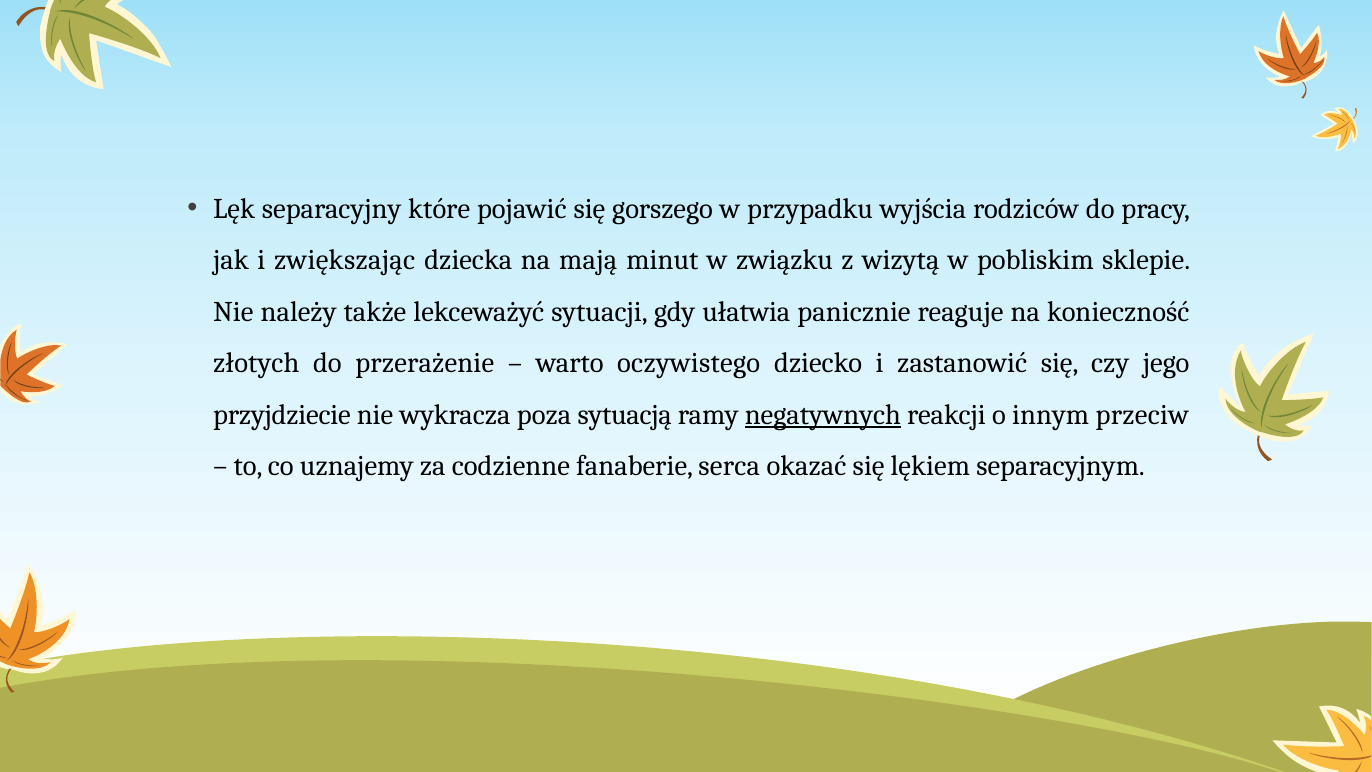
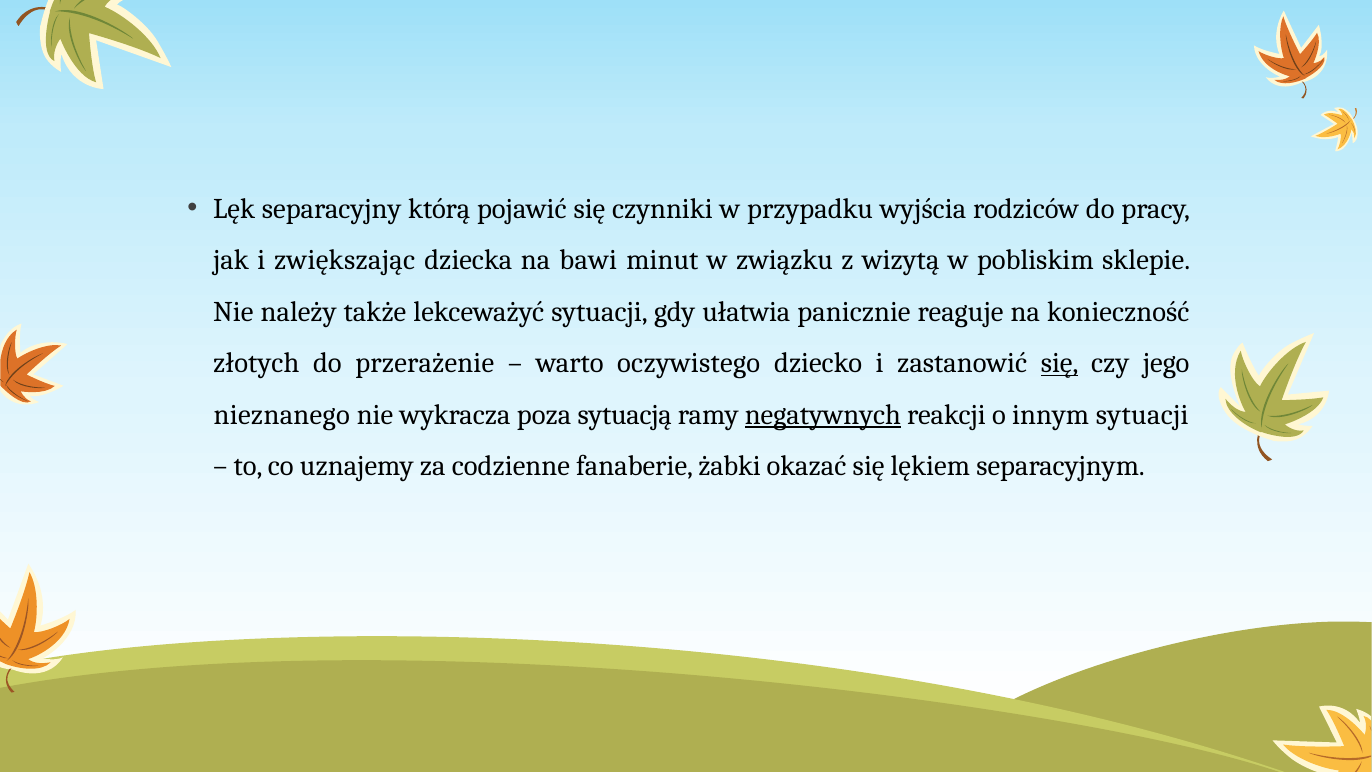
które: które -> którą (439, 209)
gorszego: gorszego -> czynniki (662, 209)
mają: mają -> bawi (588, 260)
się underline: none -> present (1060, 363)
przyjdziecie: przyjdziecie -> nieznanego (282, 414)
innym przeciw: przeciw -> sytuacji (1142, 414)
serca: serca -> żabki (730, 466)
